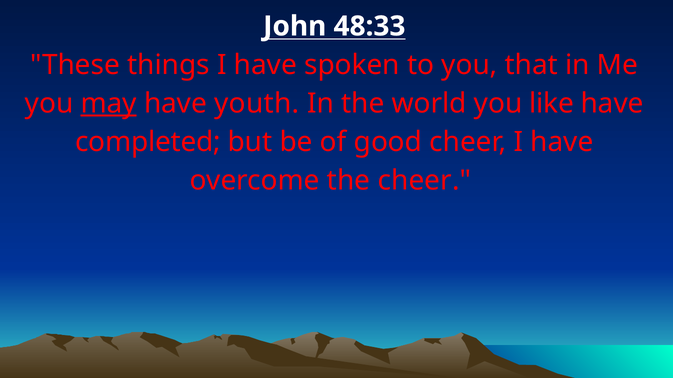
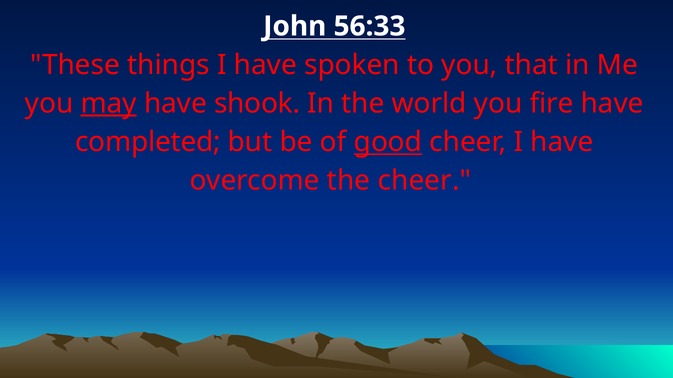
48:33: 48:33 -> 56:33 (370, 26)
youth: youth -> shook (257, 104)
like: like -> fire (552, 104)
good underline: none -> present (388, 142)
